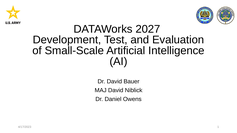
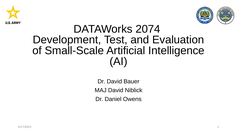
2027: 2027 -> 2074 (148, 29)
